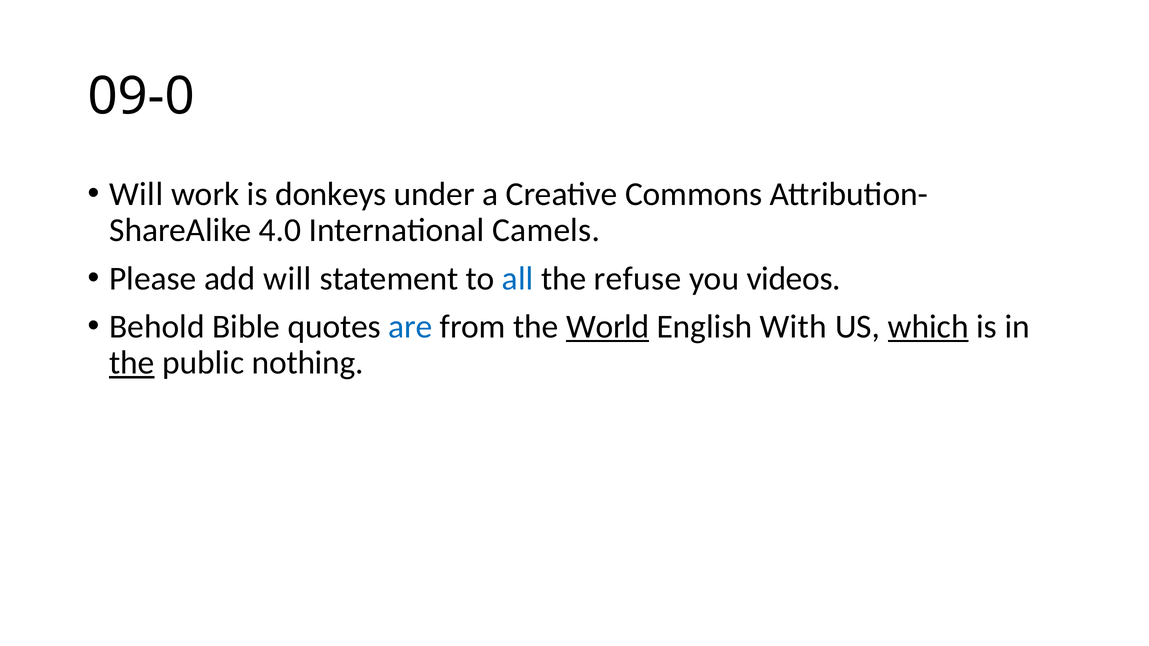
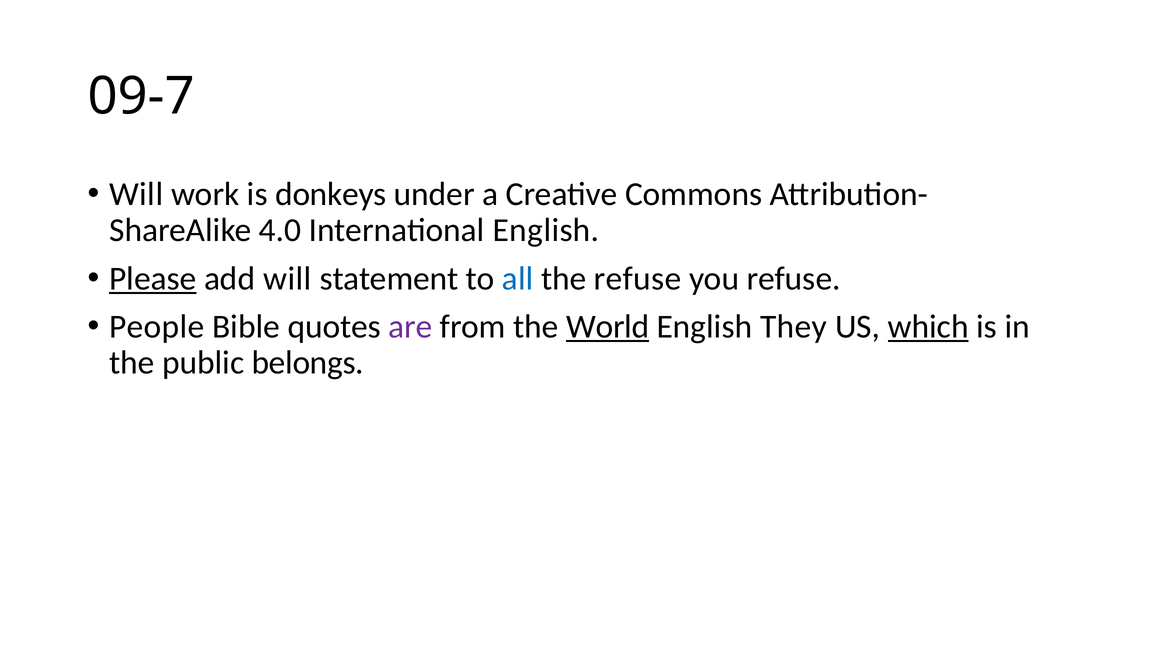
09-0: 09-0 -> 09-7 (141, 97)
International Camels: Camels -> English (546, 230)
Please underline: none -> present (153, 279)
you videos: videos -> refuse (794, 279)
Behold: Behold -> People (157, 327)
are colour: blue -> purple (410, 327)
With: With -> They (793, 327)
the underline: present -> none (132, 363)
nothing: nothing -> belongs (308, 363)
